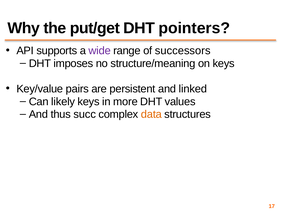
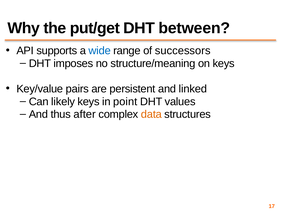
pointers: pointers -> between (194, 28)
wide colour: purple -> blue (100, 51)
more: more -> point (125, 102)
succ: succ -> after (85, 114)
